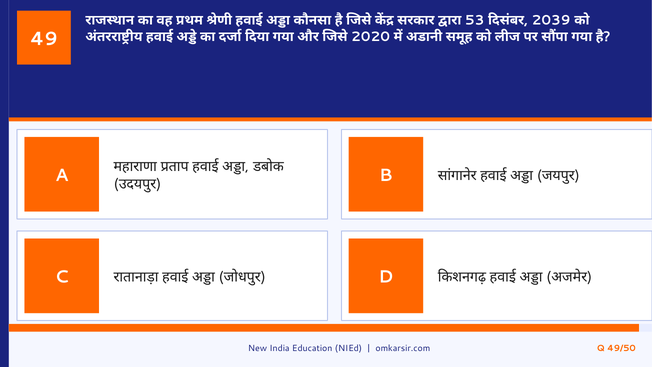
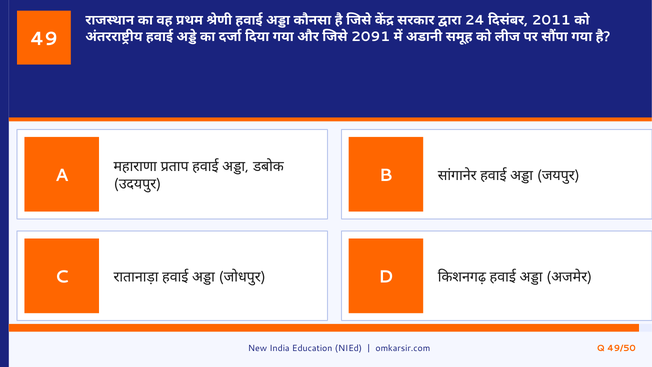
53: 53 -> 24 (475, 20)
2039: 2039 -> 2011 (551, 20)
2020: 2020 -> 2091 (371, 37)
